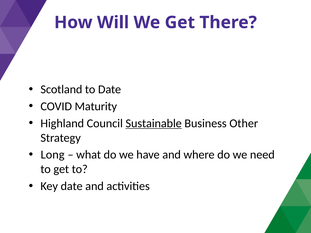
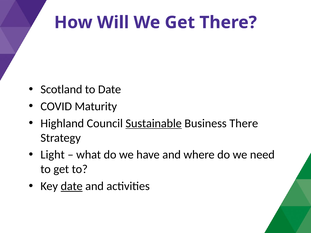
Business Other: Other -> There (244, 123)
Long: Long -> Light (53, 155)
date underline: none -> present (72, 186)
